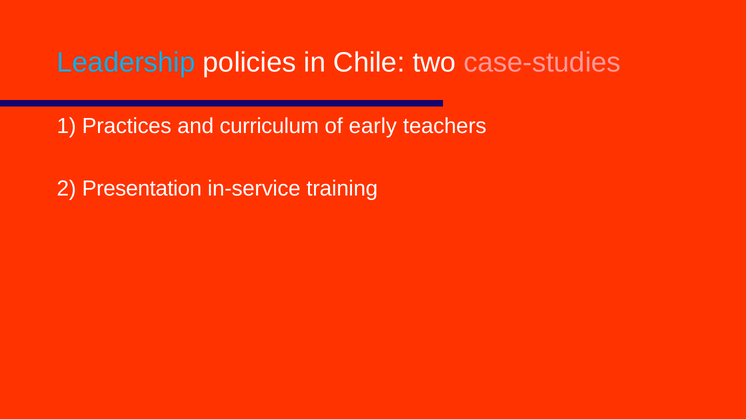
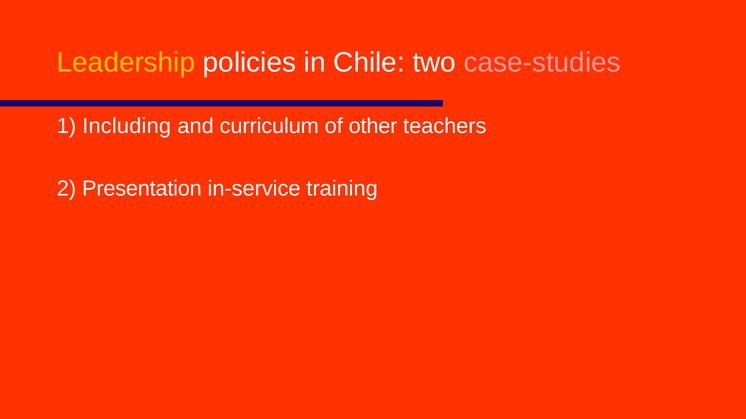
Leadership colour: light blue -> yellow (126, 63)
Practices: Practices -> Including (127, 126)
early: early -> other (373, 126)
